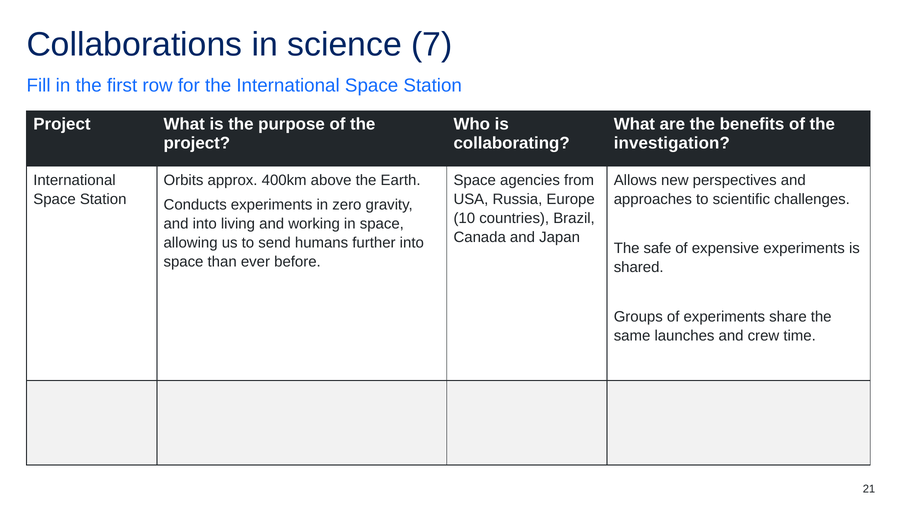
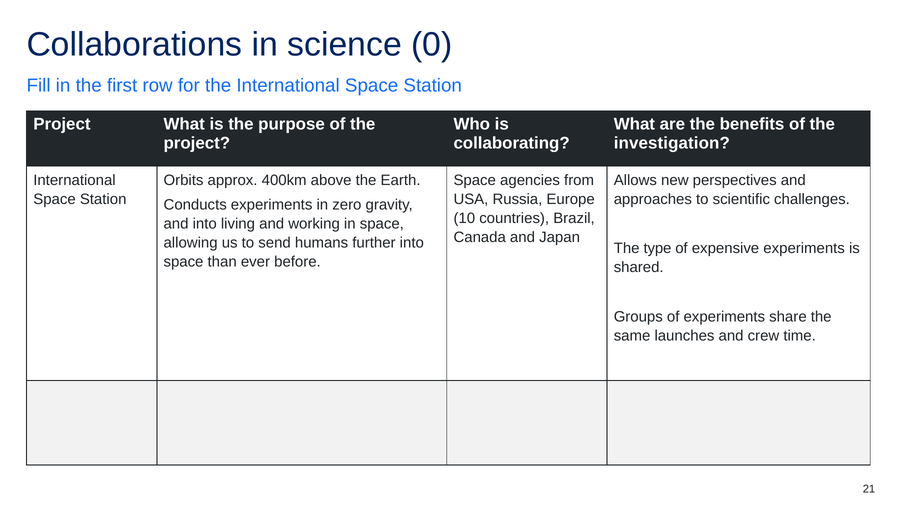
7: 7 -> 0 (432, 45)
safe: safe -> type (657, 248)
